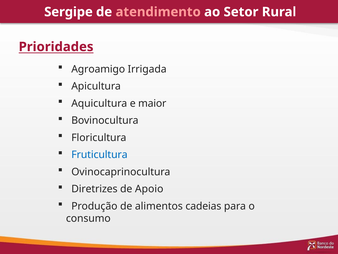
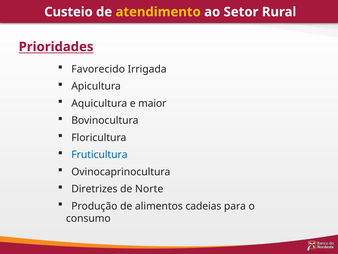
Sergipe: Sergipe -> Custeio (68, 12)
atendimento colour: pink -> yellow (158, 12)
Agroamigo: Agroamigo -> Favorecido (98, 69)
Apoio: Apoio -> Norte (149, 189)
